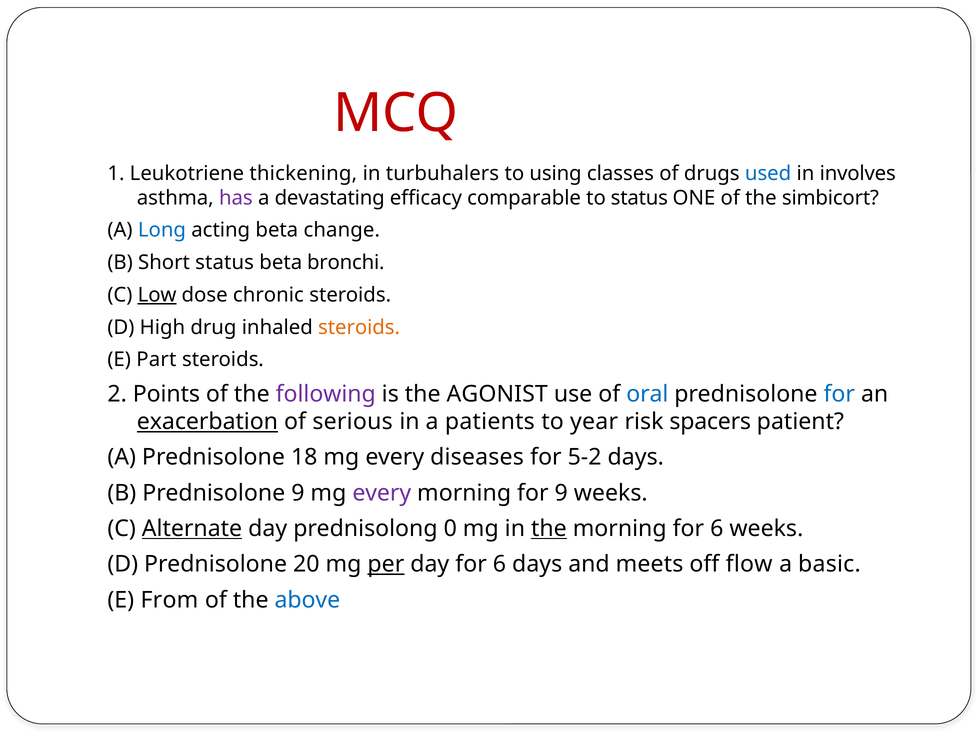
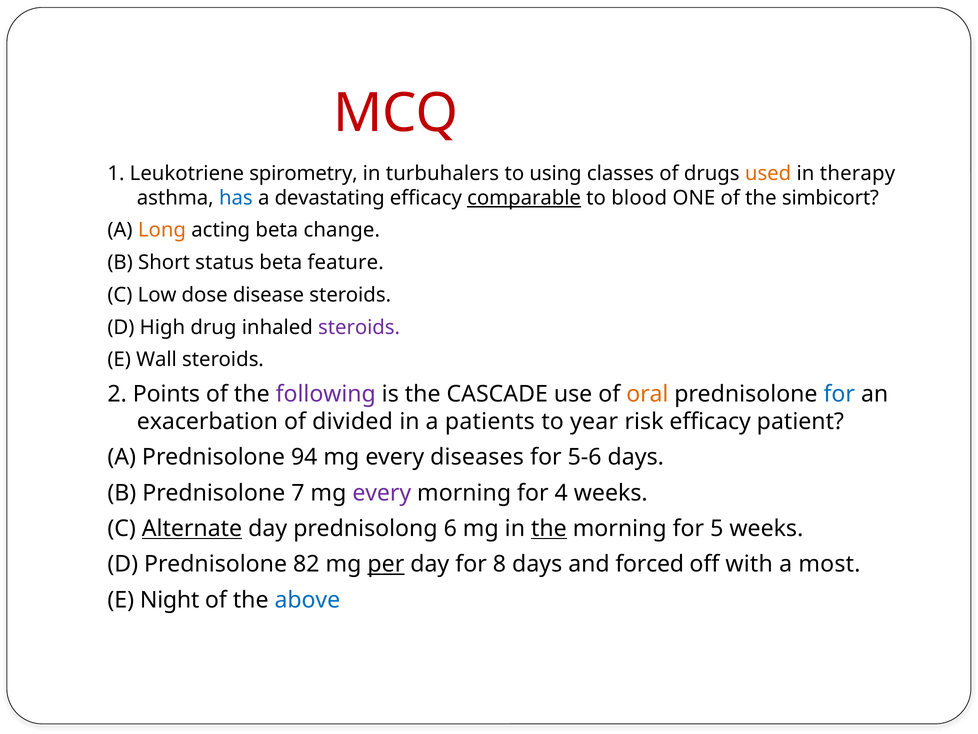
thickening: thickening -> spirometry (303, 173)
used colour: blue -> orange (768, 173)
involves: involves -> therapy (858, 173)
has colour: purple -> blue (236, 198)
comparable underline: none -> present (524, 198)
to status: status -> blood (639, 198)
Long colour: blue -> orange (162, 230)
bronchi: bronchi -> feature (346, 262)
Low underline: present -> none (157, 295)
chronic: chronic -> disease (268, 295)
steroids colour: orange -> purple (359, 327)
Part: Part -> Wall (157, 359)
AGONIST: AGONIST -> CASCADE (497, 394)
oral colour: blue -> orange (647, 394)
exacerbation underline: present -> none (207, 421)
serious: serious -> divided (353, 421)
risk spacers: spacers -> efficacy (710, 421)
18: 18 -> 94 (304, 457)
5-2: 5-2 -> 5-6 (585, 457)
Prednisolone 9: 9 -> 7 (298, 493)
for 9: 9 -> 4 (561, 493)
0: 0 -> 6 (450, 528)
morning for 6: 6 -> 5 (717, 528)
20: 20 -> 82 (306, 564)
day for 6: 6 -> 8 (499, 564)
meets: meets -> forced (650, 564)
flow: flow -> with (749, 564)
basic: basic -> most (829, 564)
From: From -> Night (170, 599)
